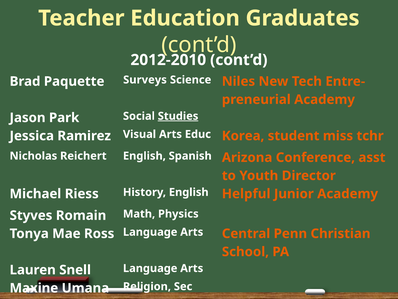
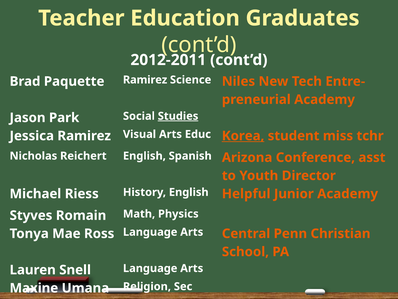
2012-2010: 2012-2010 -> 2012-2011 (168, 60)
Paquette Surveys: Surveys -> Ramirez (145, 80)
Korea underline: none -> present (243, 136)
